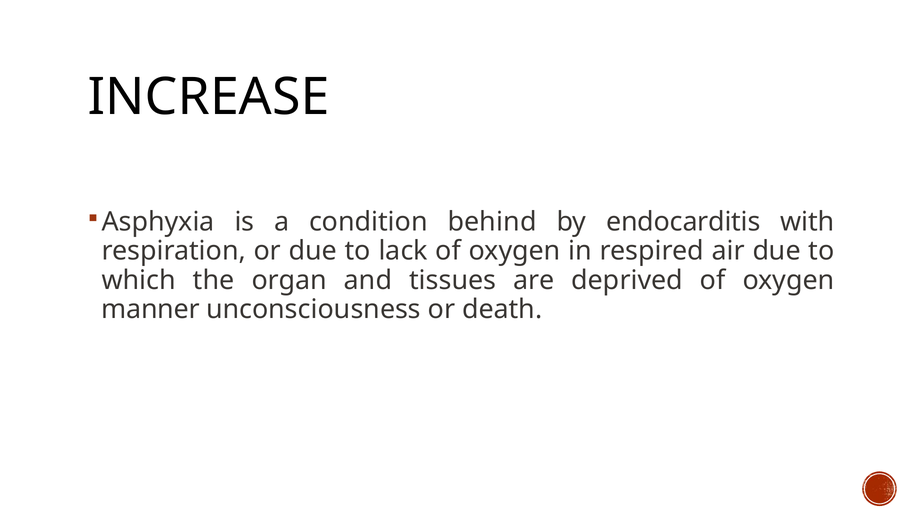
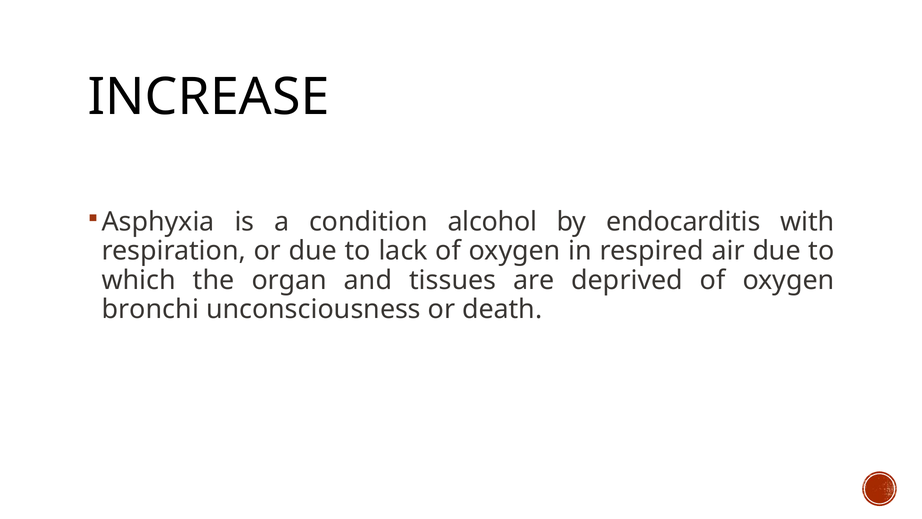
behind: behind -> alcohol (492, 222)
manner: manner -> bronchi (150, 309)
